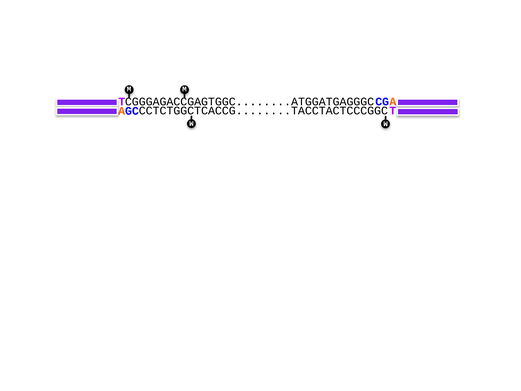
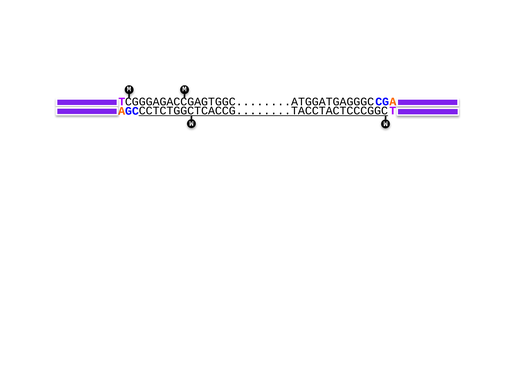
CCTCTGGCTCACCG........TACCTACTCCCGGC underline: none -> present (263, 111)
